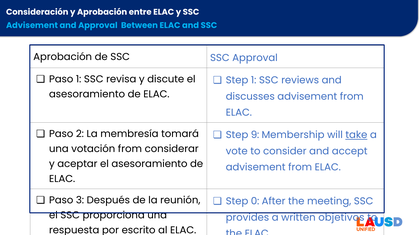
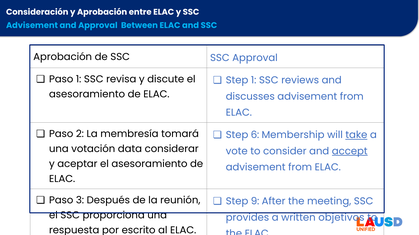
9: 9 -> 6 (255, 135)
votación from: from -> data (130, 149)
accept underline: none -> present (350, 152)
0: 0 -> 9 (255, 202)
